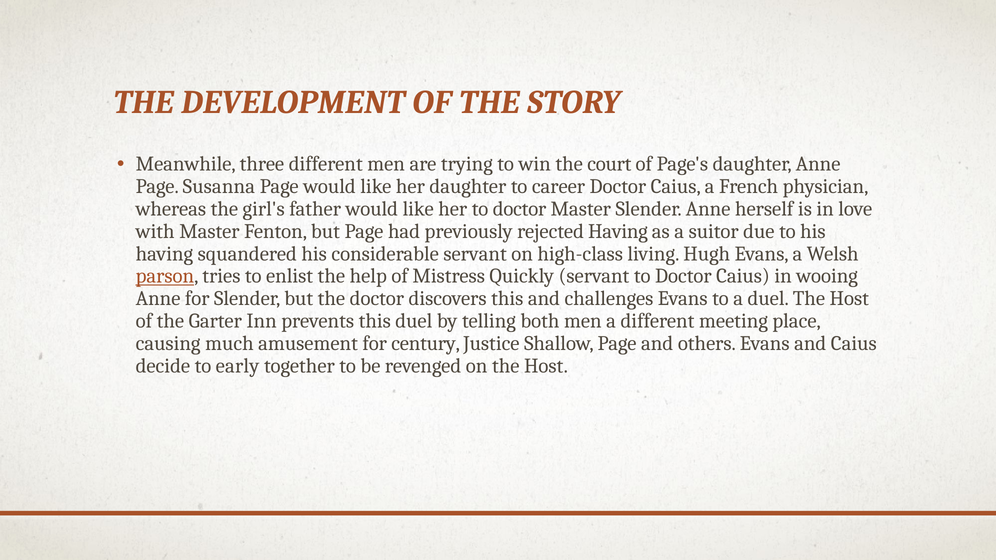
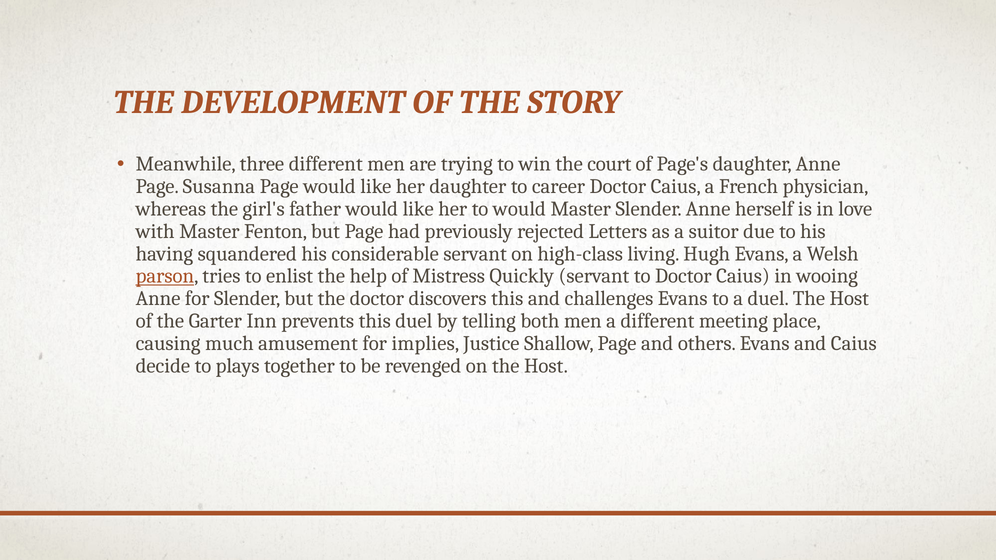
her to doctor: doctor -> would (519, 209)
rejected Having: Having -> Letters (618, 231)
century: century -> implies (425, 343)
early: early -> plays (238, 366)
